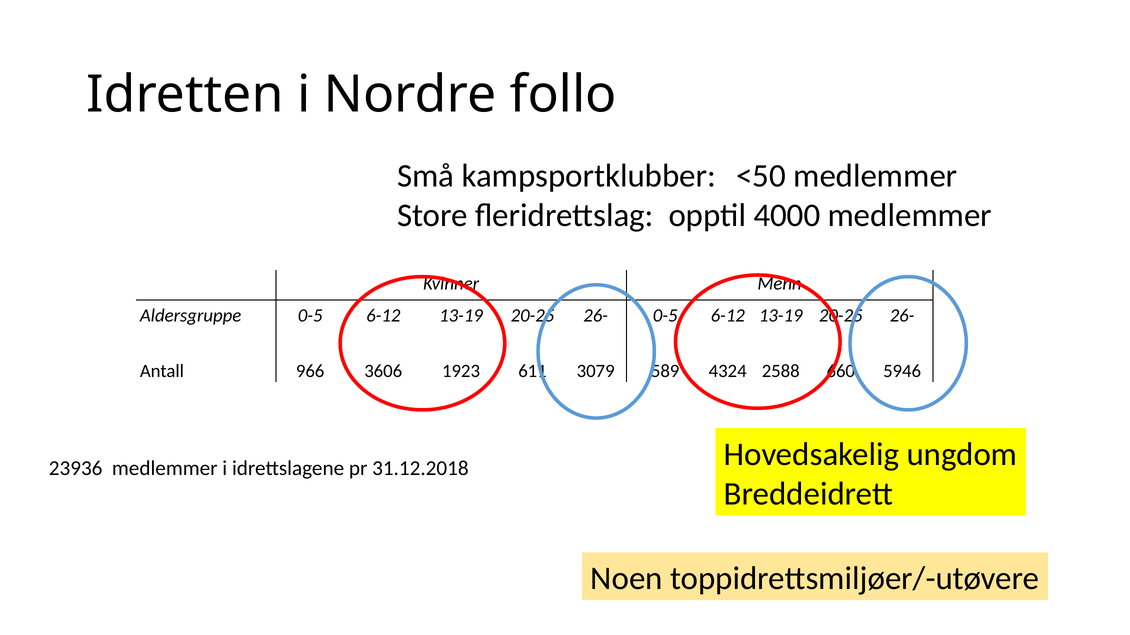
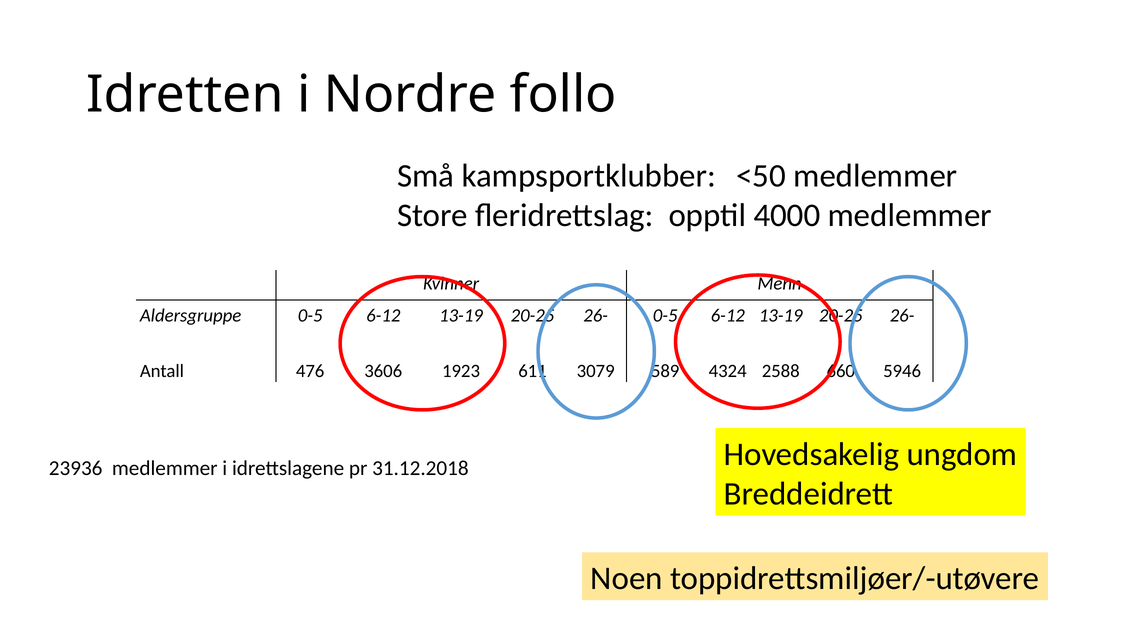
966: 966 -> 476 (310, 371)
